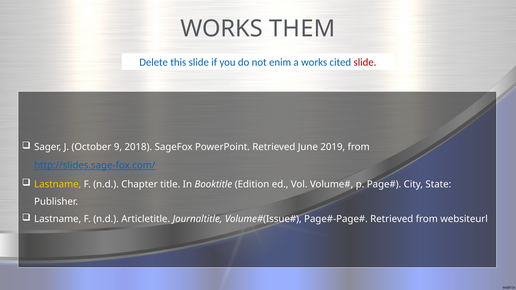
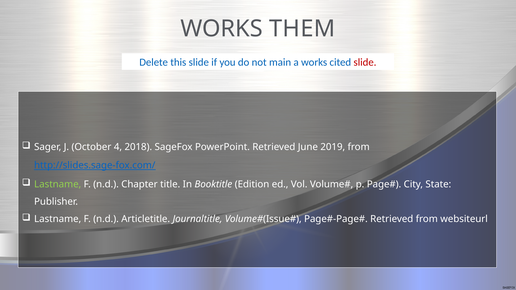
enim: enim -> main (280, 62)
9: 9 -> 4 (118, 147)
Lastname colour: yellow -> light green (58, 184)
